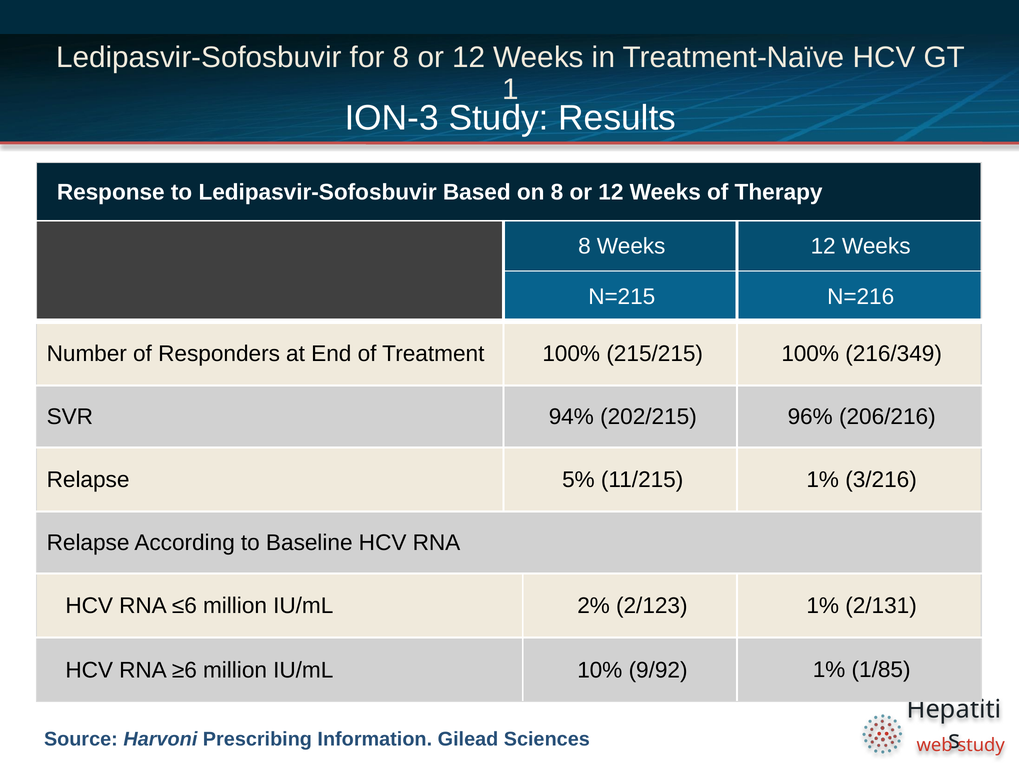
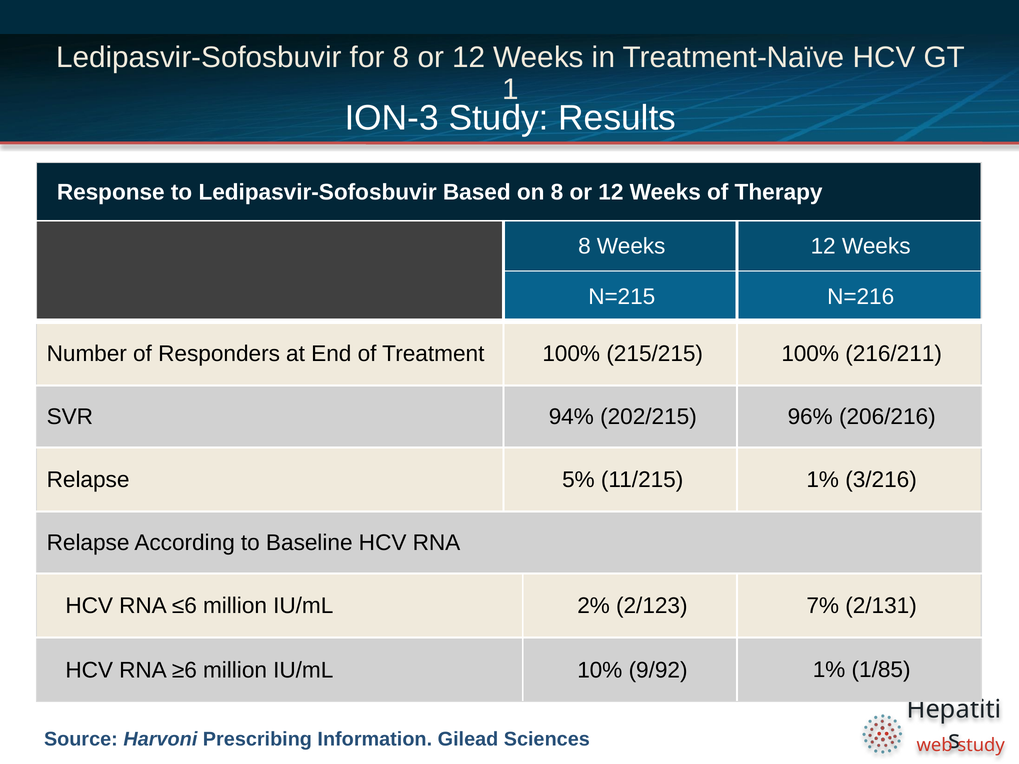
216/349: 216/349 -> 216/211 (894, 354)
2/123 1%: 1% -> 7% (823, 606)
